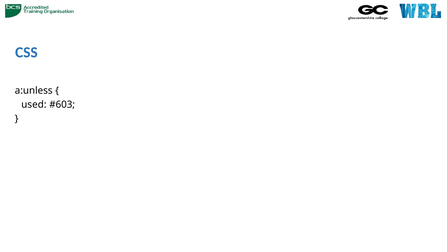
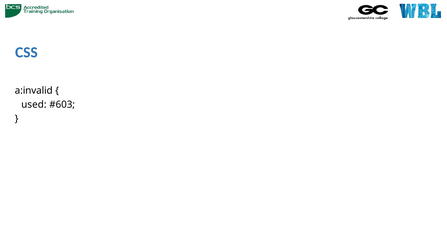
a:unless: a:unless -> a:invalid (34, 90)
